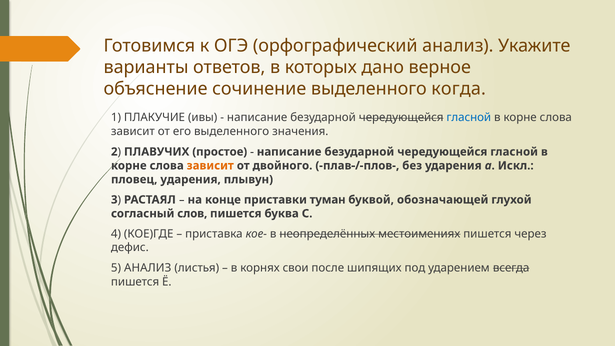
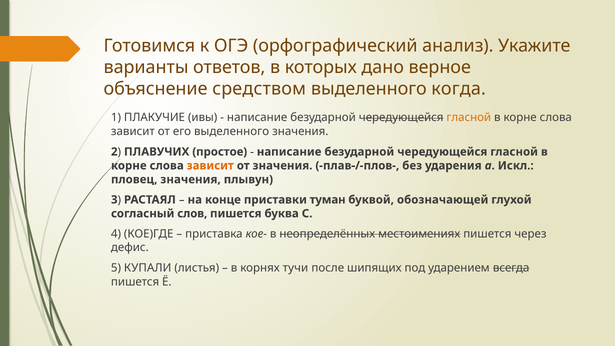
сочинение: сочинение -> средством (259, 89)
гласной colour: blue -> orange (469, 118)
от двойного: двойного -> значения (283, 166)
пловец ударения: ударения -> значения (191, 179)
5 АНАЛИЗ: АНАЛИЗ -> КУПАЛИ (148, 268)
свои: свои -> тучи (295, 268)
